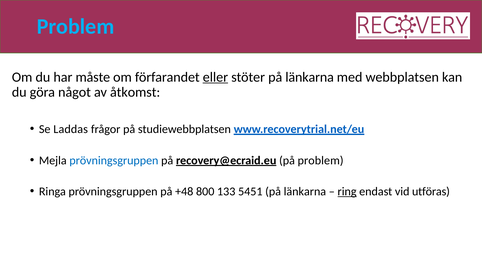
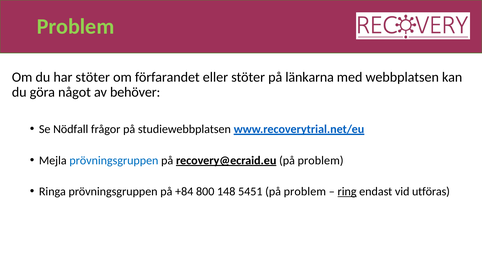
Problem colour: light blue -> light green (76, 27)
har måste: måste -> stöter (93, 77)
eller underline: present -> none (215, 77)
åtkomst: åtkomst -> behöver (135, 92)
Laddas: Laddas -> Nödfall (71, 129)
+48: +48 -> +84 (184, 192)
133: 133 -> 148 (226, 192)
5451 på länkarna: länkarna -> problem (305, 192)
